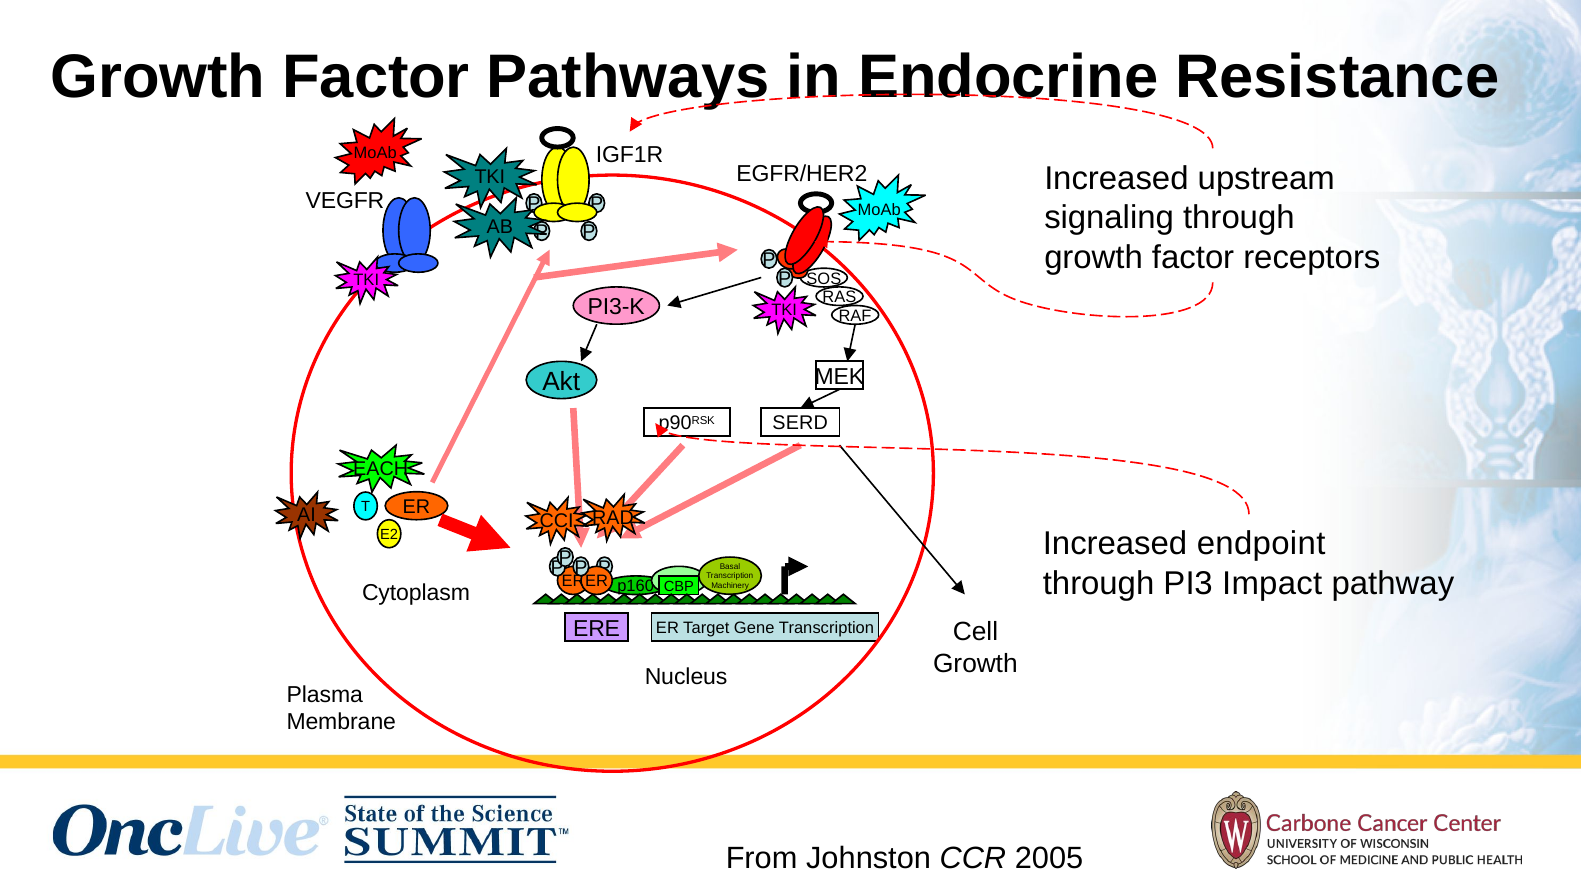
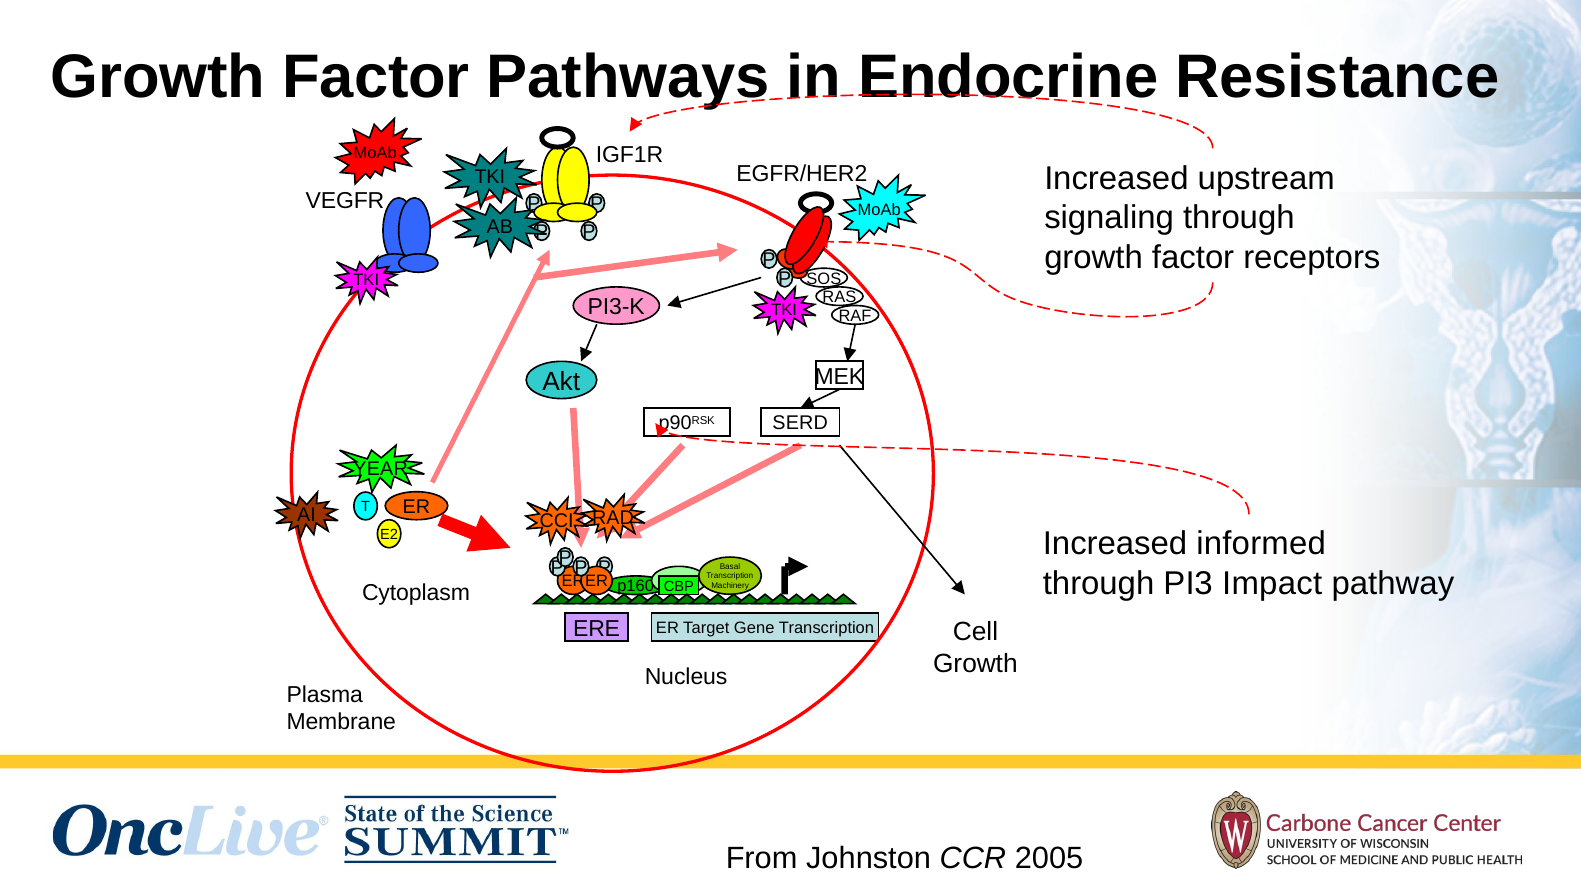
EACH: EACH -> YEAR (381, 469)
endpoint: endpoint -> informed (1261, 544)
